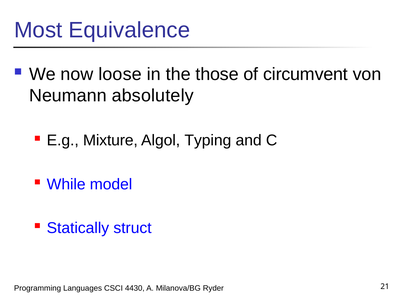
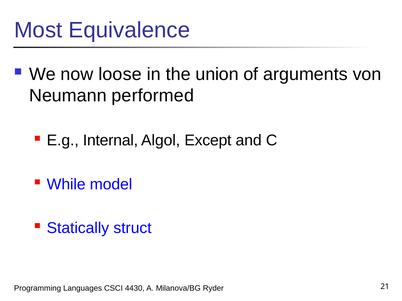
those: those -> union (217, 74)
circumvent: circumvent -> arguments (305, 74)
absolutely: absolutely -> performed (153, 96)
Mixture: Mixture -> Internal (110, 141)
Typing: Typing -> Except (208, 141)
